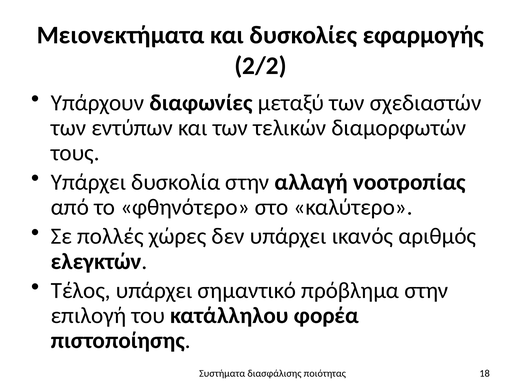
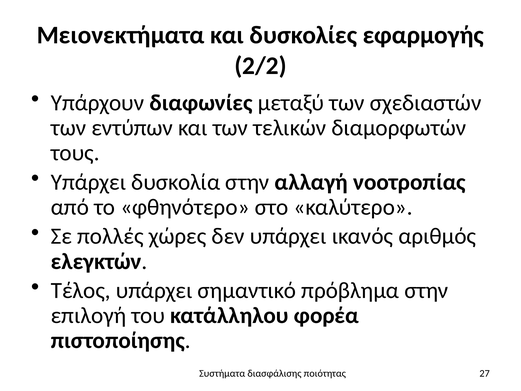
18: 18 -> 27 (485, 373)
